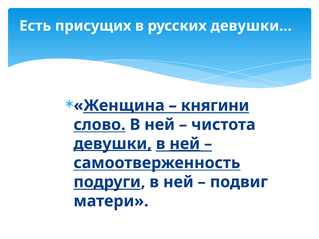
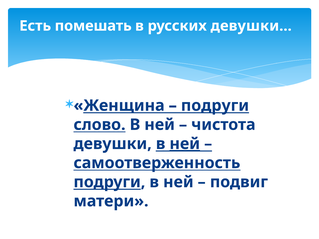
присущих: присущих -> помешать (93, 26)
княгини: княгини -> подруги (215, 106)
девушки underline: present -> none (113, 144)
